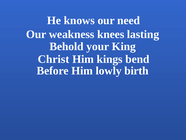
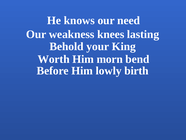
Christ: Christ -> Worth (54, 59)
kings: kings -> morn (110, 59)
